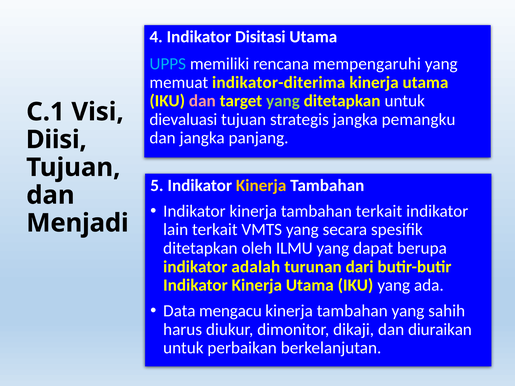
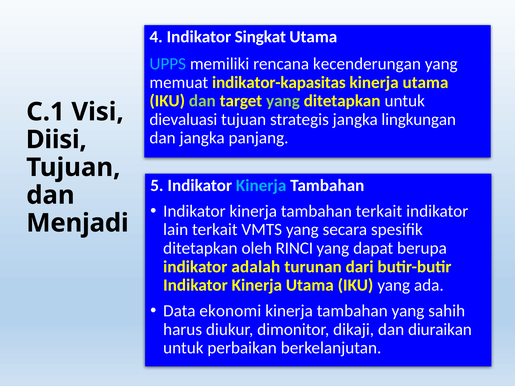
Disitasi: Disitasi -> Singkat (260, 37)
mempengaruhi: mempengaruhi -> kecenderungan (367, 64)
indikator-diterima: indikator-diterima -> indikator-kapasitas (279, 82)
dan colour: pink -> light green (202, 101)
pemangku: pemangku -> lingkungan (419, 120)
Kinerja colour: yellow -> light blue (261, 186)
ILMU: ILMU -> RINCI (294, 248)
mengacu: mengacu -> ekonomi (230, 311)
